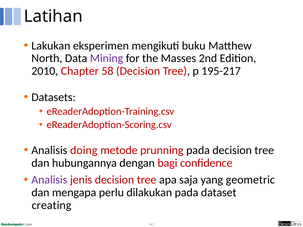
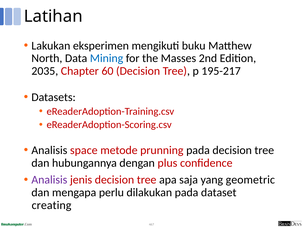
Mining colour: purple -> blue (107, 58)
2010: 2010 -> 2035 (45, 71)
58: 58 -> 60 (107, 71)
doing: doing -> space (84, 150)
bagi: bagi -> plus (167, 163)
